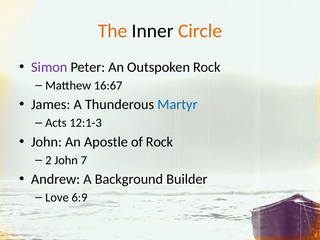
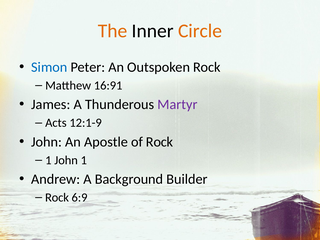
Simon colour: purple -> blue (49, 67)
16:67: 16:67 -> 16:91 (108, 86)
Martyr colour: blue -> purple (177, 104)
12:1-3: 12:1-3 -> 12:1-9 (86, 123)
2: 2 -> 1 (48, 160)
John 7: 7 -> 1 (84, 160)
Love: Love -> Rock (57, 198)
